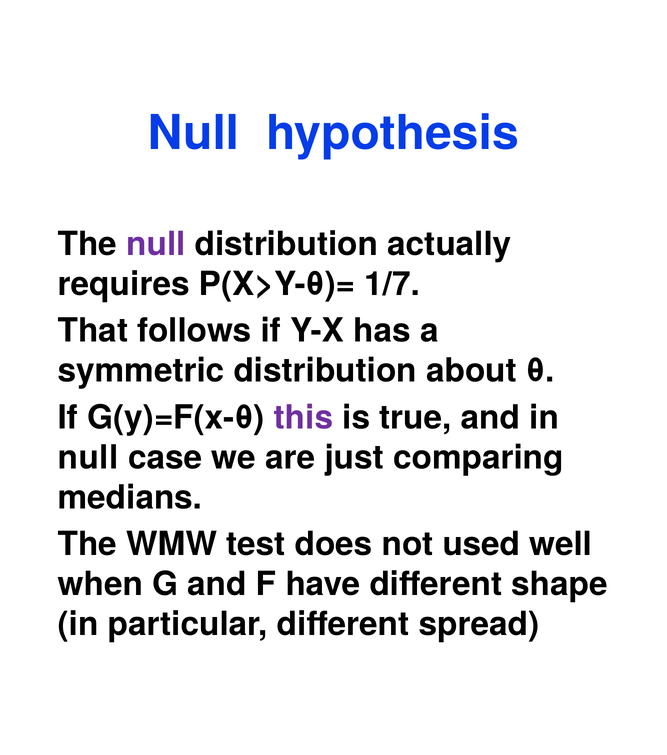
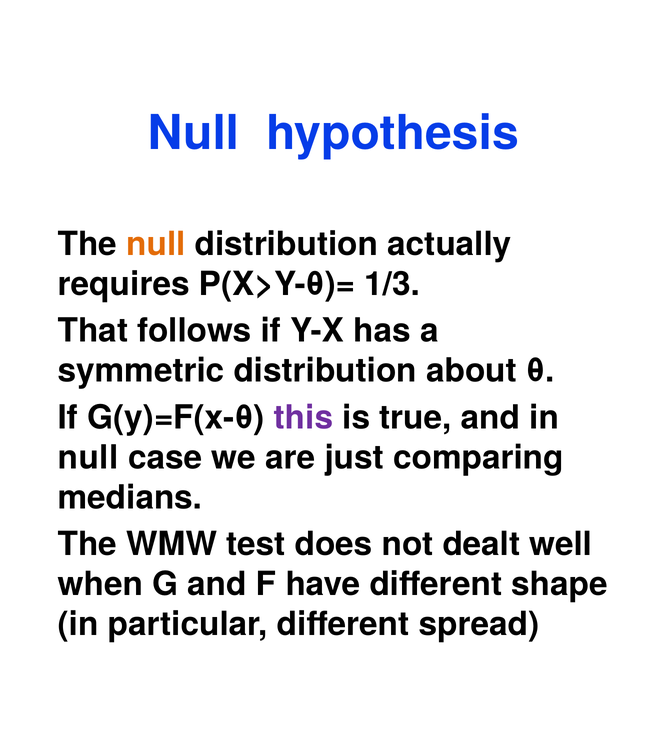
null colour: purple -> orange (156, 245)
1/7: 1/7 -> 1/3 (392, 285)
used: used -> dealt (481, 545)
